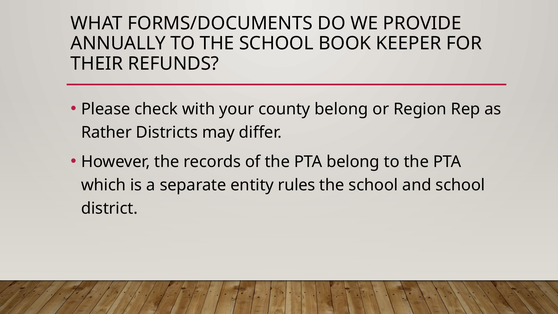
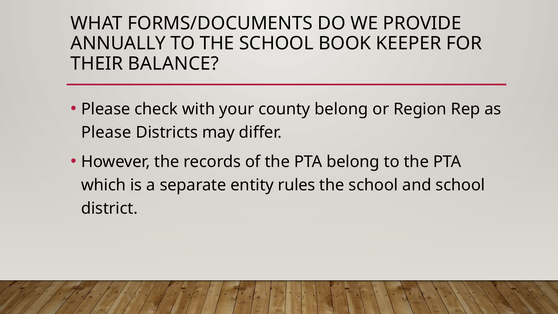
REFUNDS: REFUNDS -> BALANCE (173, 64)
Rather: Rather -> Please (106, 132)
